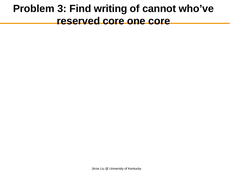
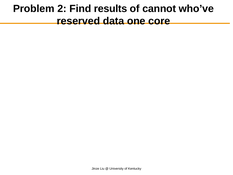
3: 3 -> 2 (62, 9)
writing: writing -> results (111, 9)
reserved core: core -> data (114, 21)
